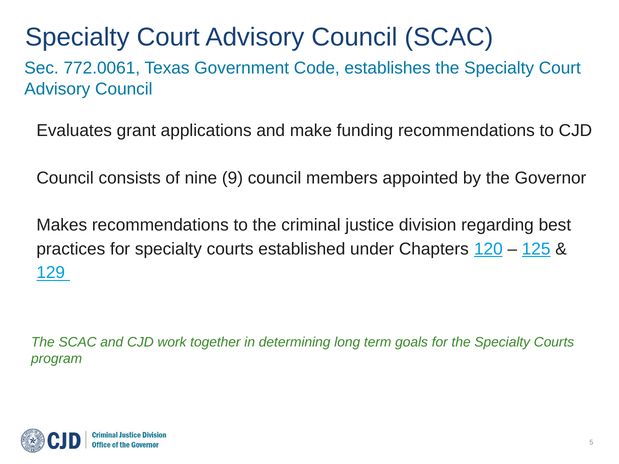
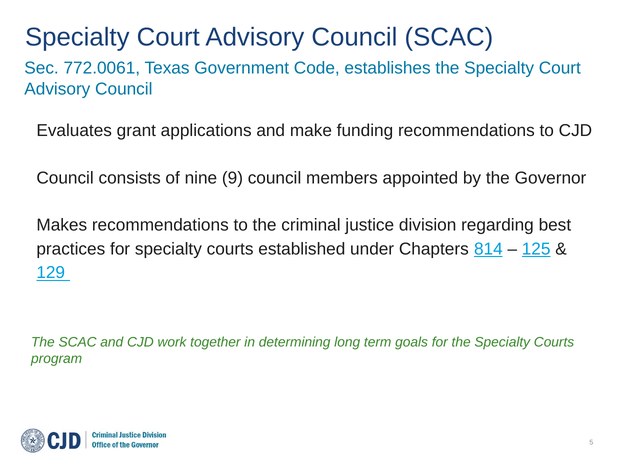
120: 120 -> 814 (488, 249)
